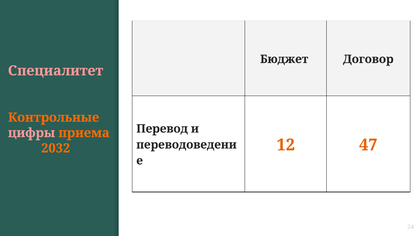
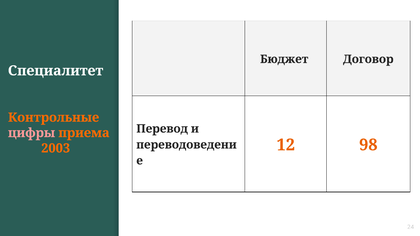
Специалитет colour: pink -> white (56, 71)
47: 47 -> 98 (368, 145)
2032: 2032 -> 2003 (56, 148)
